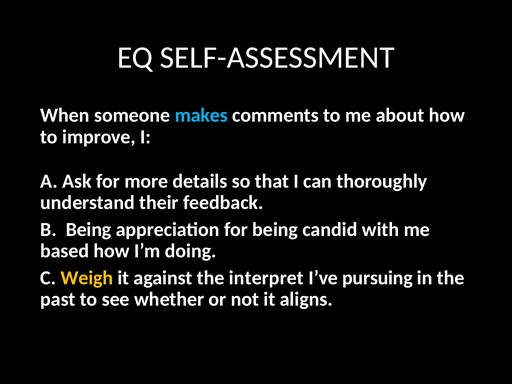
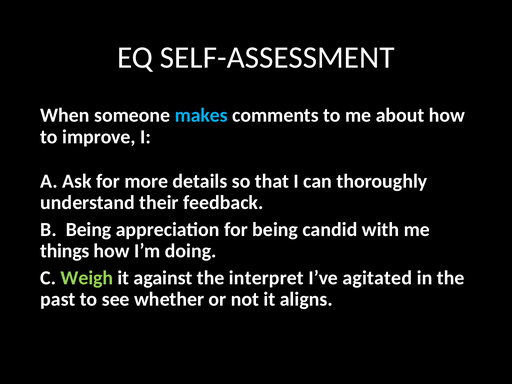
based: based -> things (65, 251)
Weigh colour: yellow -> light green (87, 278)
pursuing: pursuing -> agitated (377, 278)
